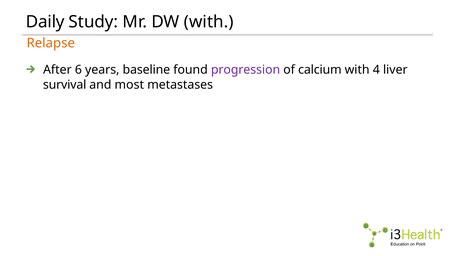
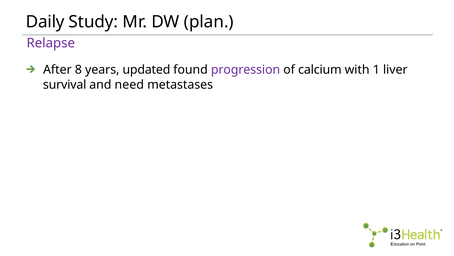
DW with: with -> plan (209, 22)
Relapse colour: orange -> purple (51, 43)
6: 6 -> 8 (78, 70)
baseline: baseline -> updated (146, 70)
4: 4 -> 1 (376, 70)
most: most -> need (129, 84)
